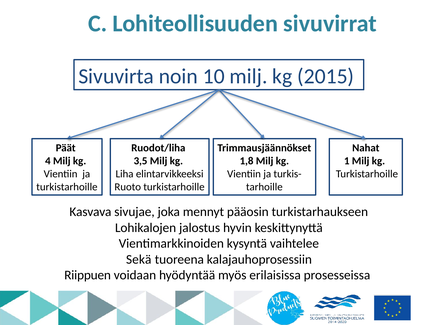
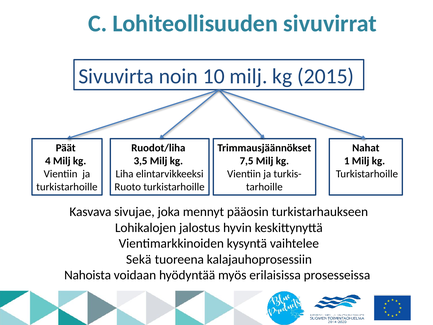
1,8: 1,8 -> 7,5 (247, 161)
Riippuen: Riippuen -> Nahoista (88, 275)
